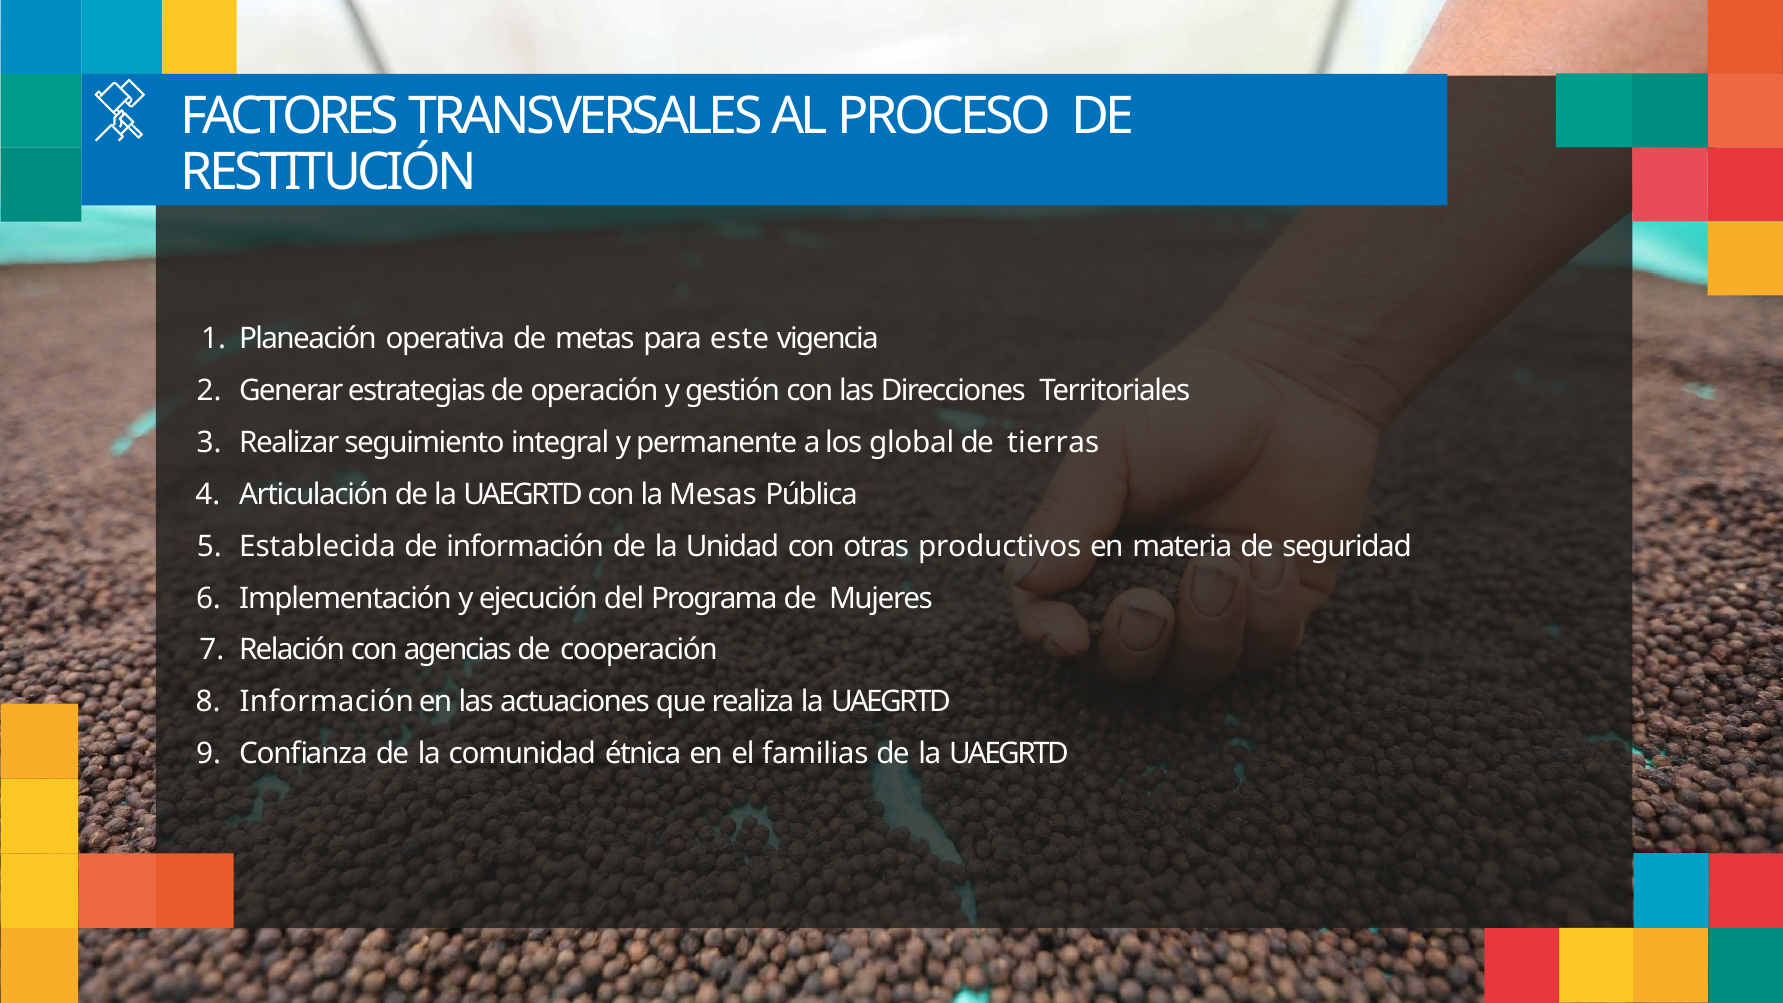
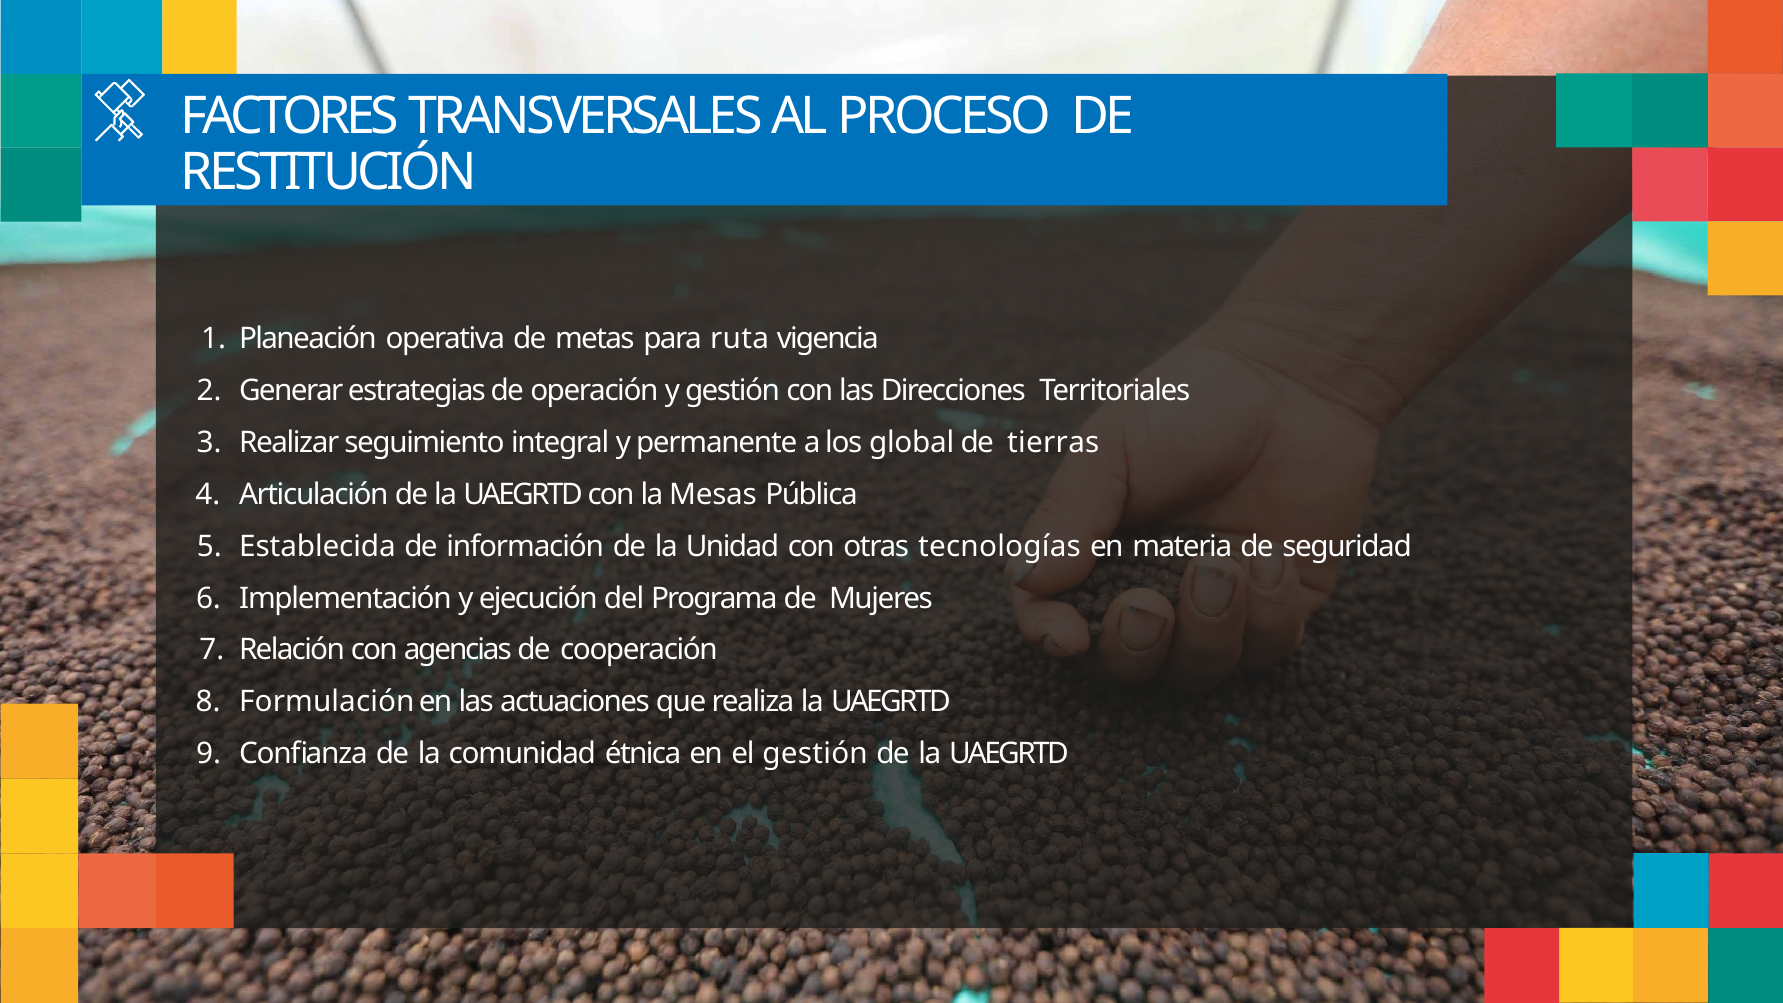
este: este -> ruta (740, 338)
productivos: productivos -> tecnologías (999, 546)
Información: Información -> Formulación (327, 702)
el familias: familias -> gestión (815, 754)
